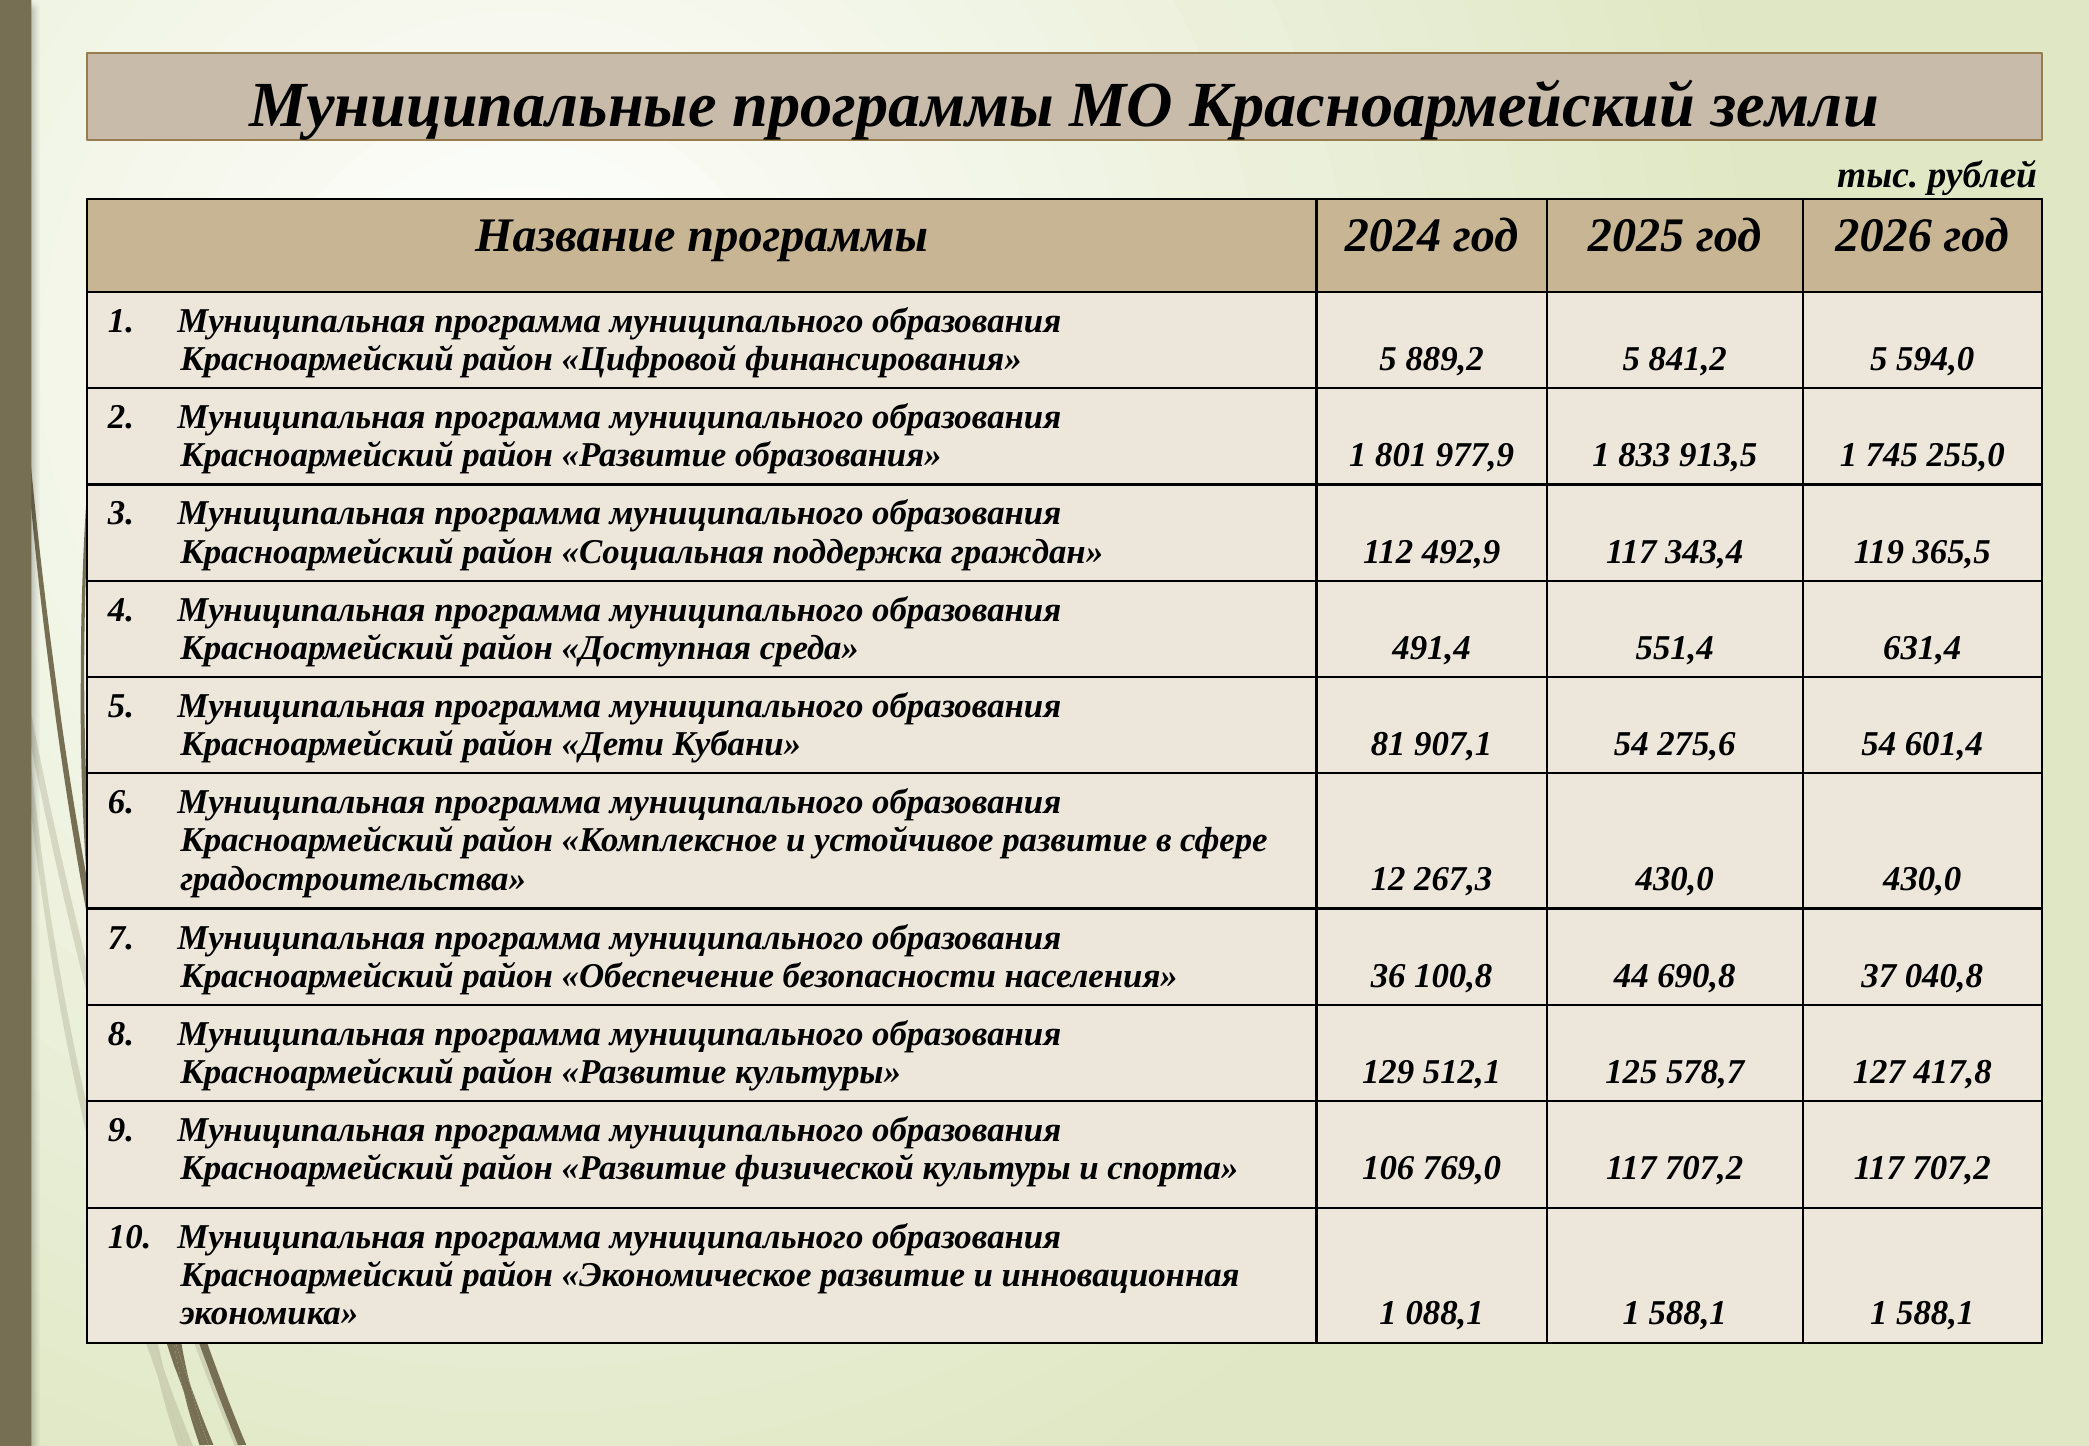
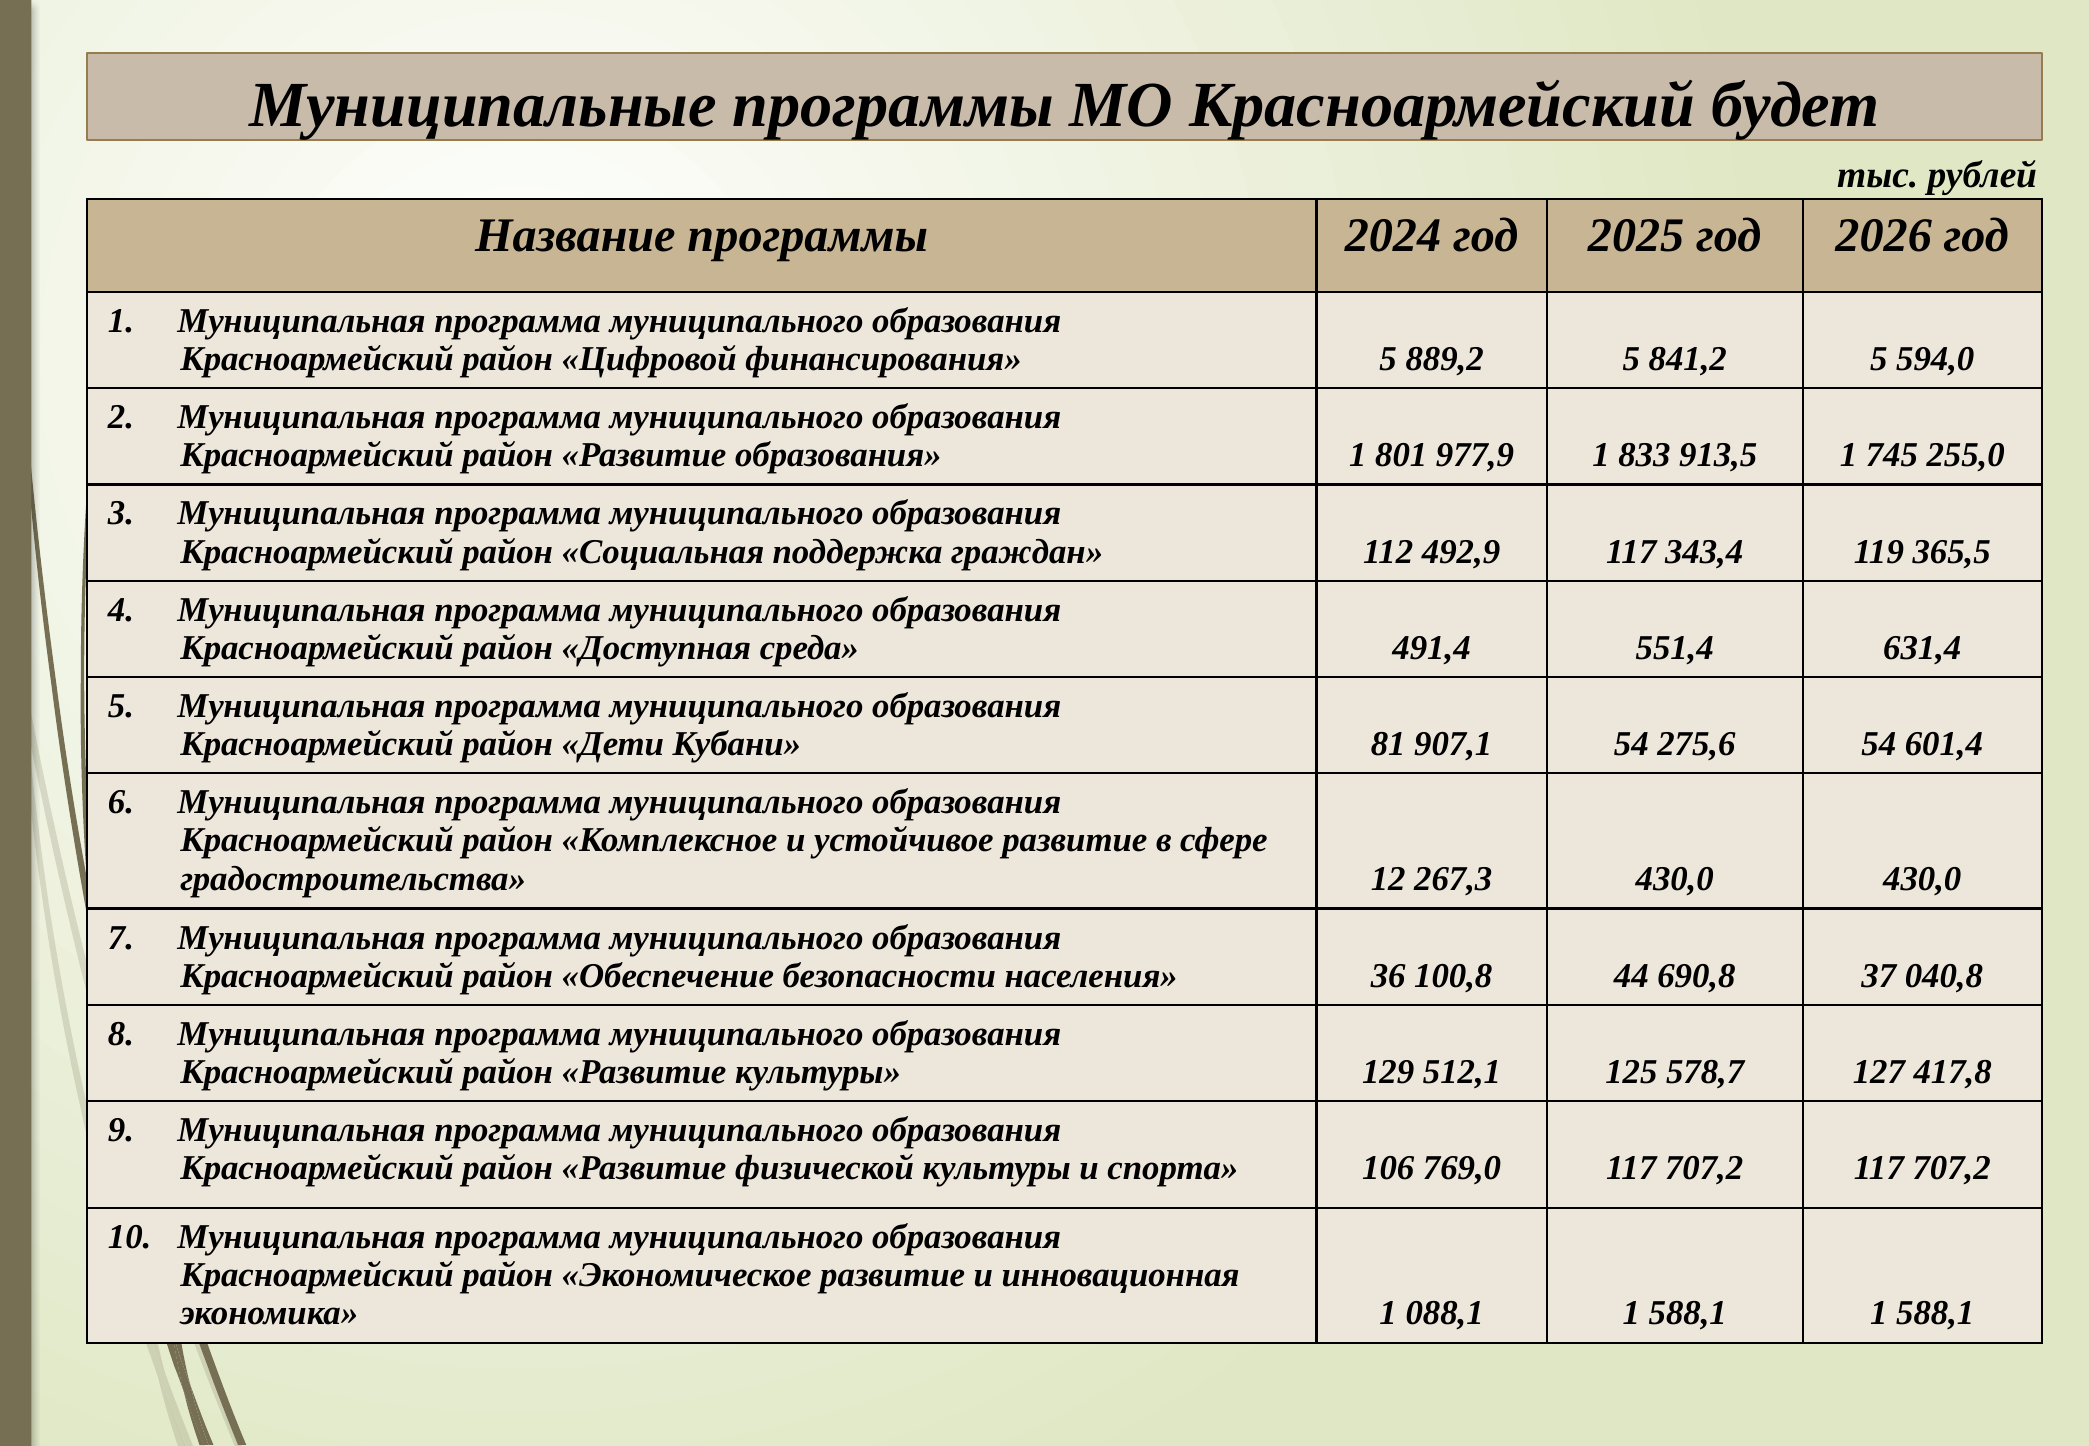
земли: земли -> будет (1796, 105)
